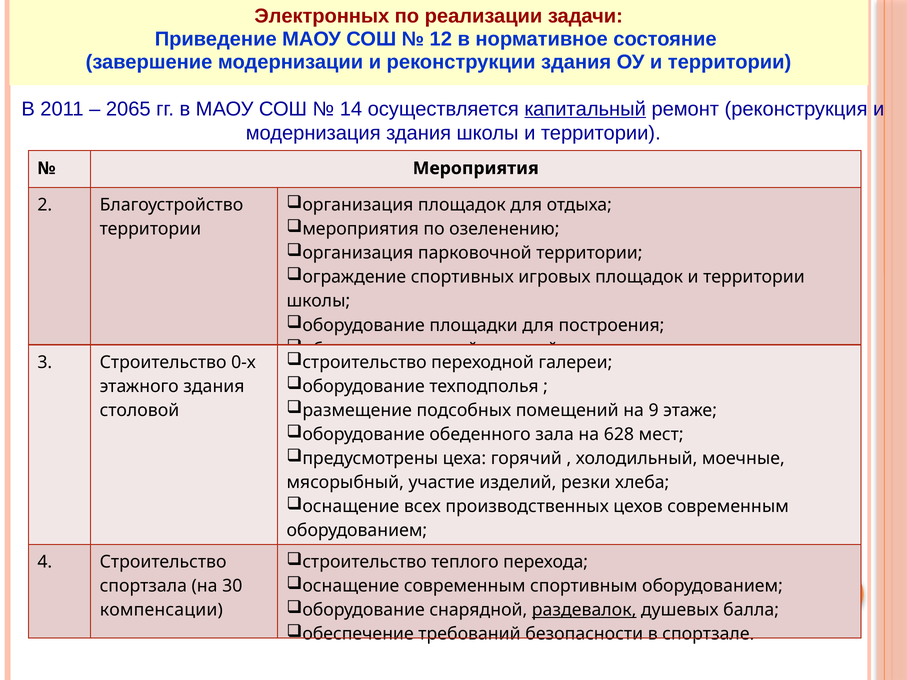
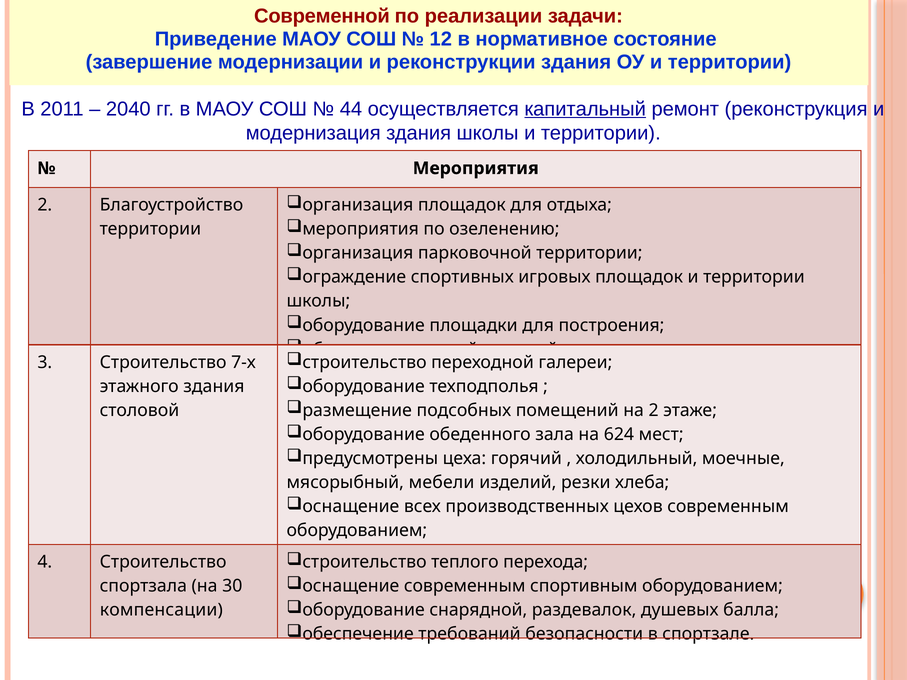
Электронных: Электронных -> Современной (322, 16)
2065: 2065 -> 2040 (128, 109)
14: 14 -> 44 (351, 109)
0-х: 0-х -> 7-х (244, 362)
на 9: 9 -> 2 (654, 411)
628: 628 -> 624 (619, 435)
участие: участие -> мебели (442, 483)
раздевалок underline: present -> none (584, 610)
